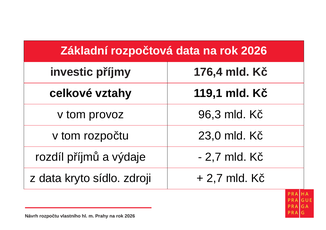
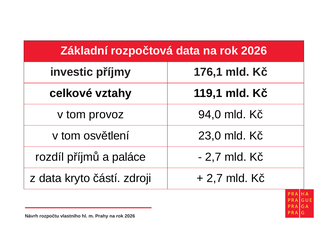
176,4: 176,4 -> 176,1 (208, 72)
96,3: 96,3 -> 94,0 (210, 115)
tom rozpočtu: rozpočtu -> osvětlení (106, 136)
výdaje: výdaje -> paláce (129, 157)
sídlo: sídlo -> částí (107, 179)
